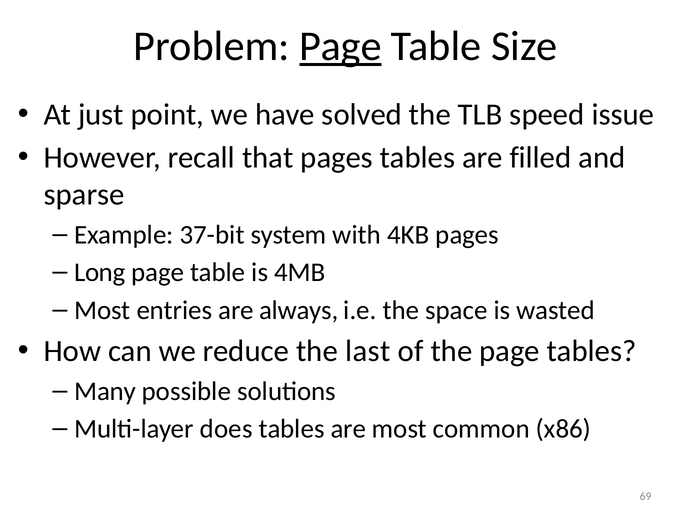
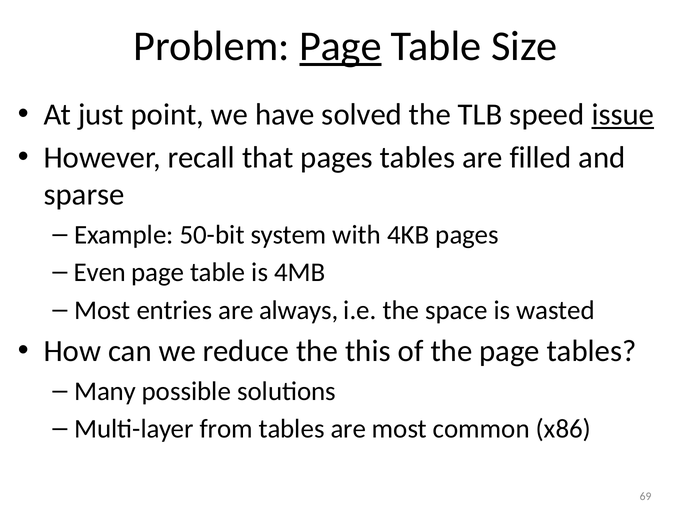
issue underline: none -> present (623, 115)
37-bit: 37-bit -> 50-bit (212, 235)
Long: Long -> Even (100, 272)
last: last -> this (368, 351)
does: does -> from (226, 429)
